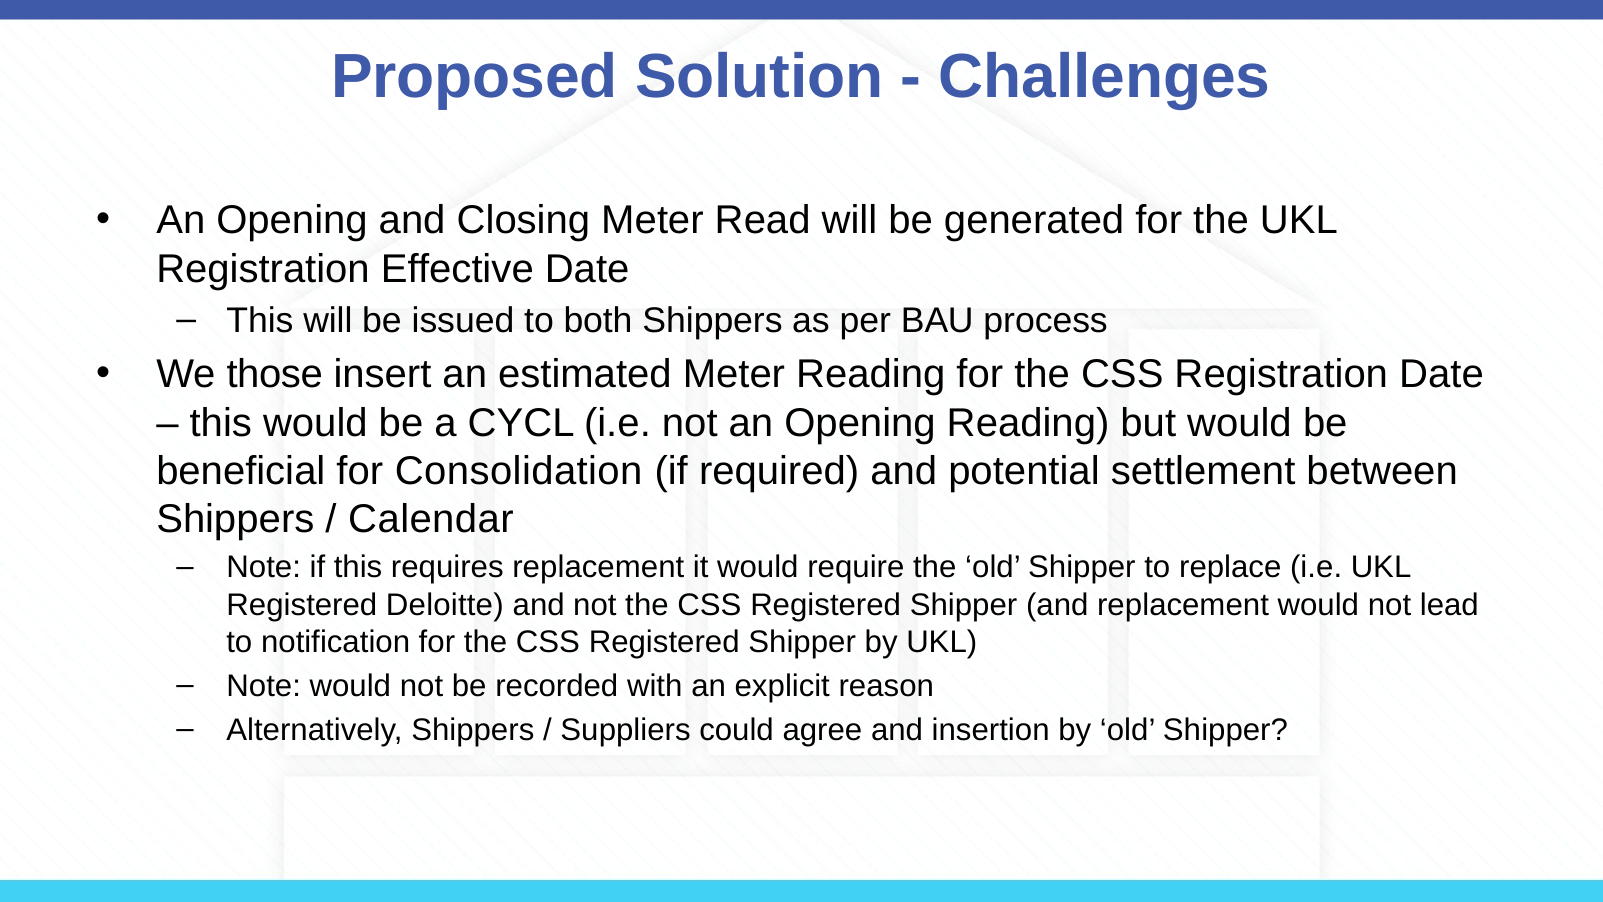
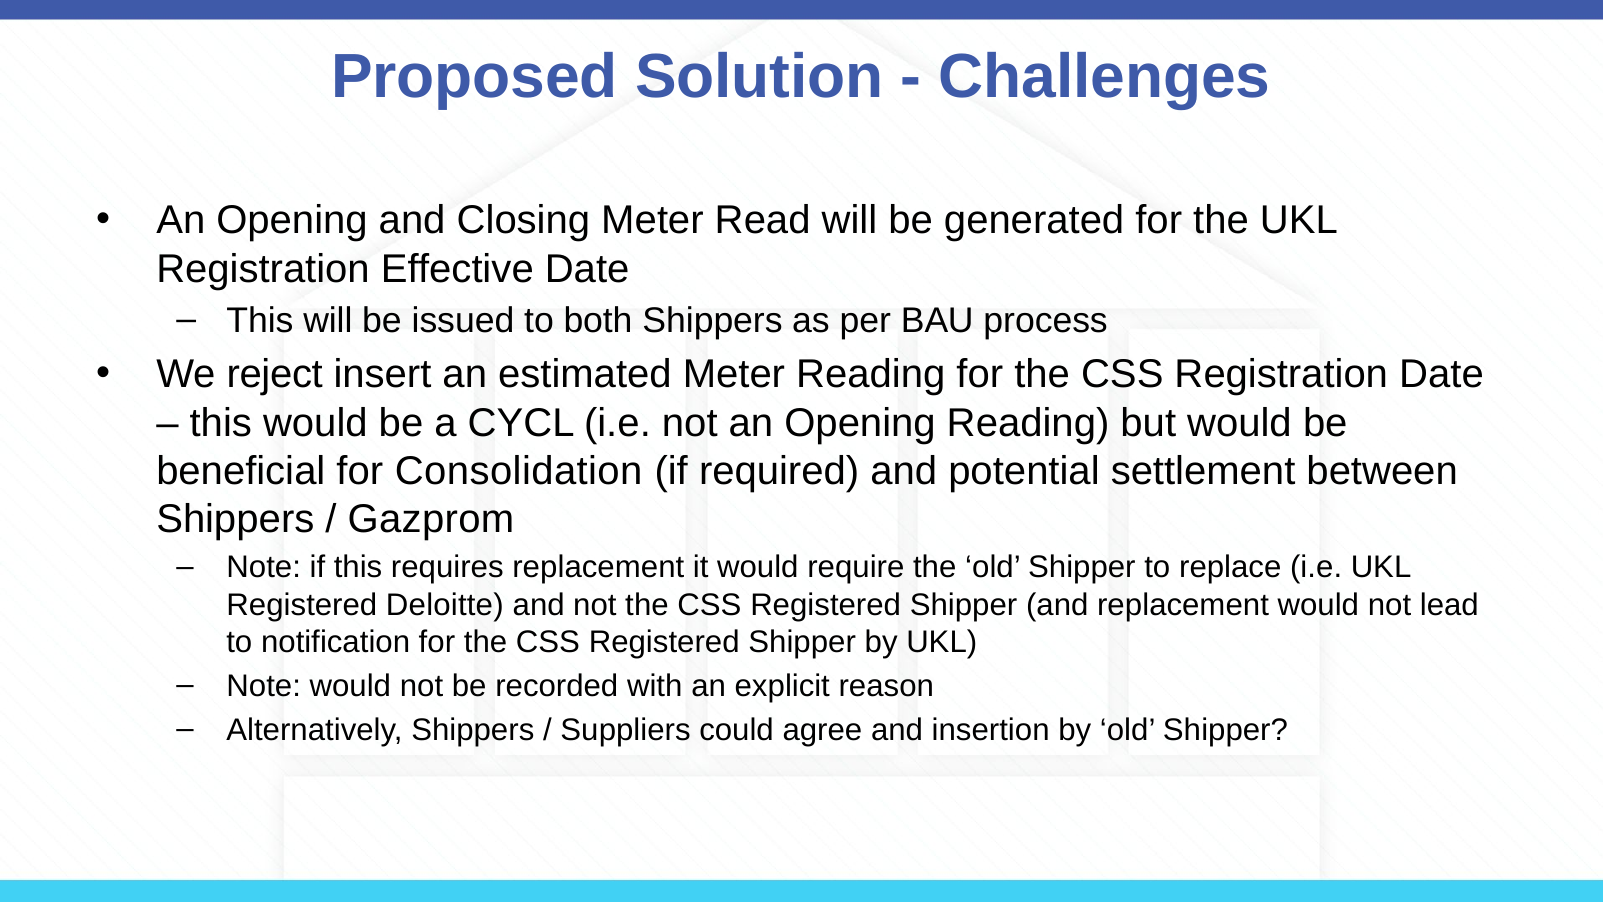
those: those -> reject (275, 375)
Calendar: Calendar -> Gazprom (431, 519)
